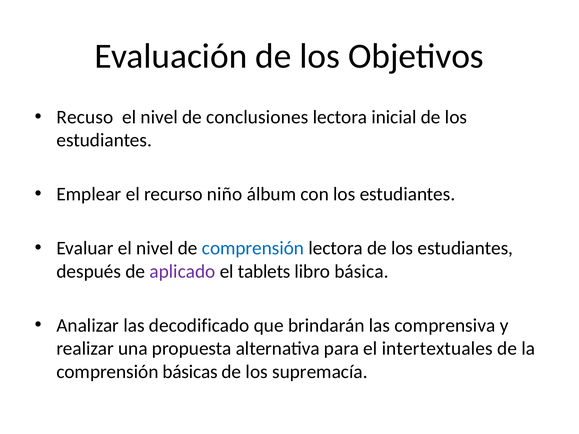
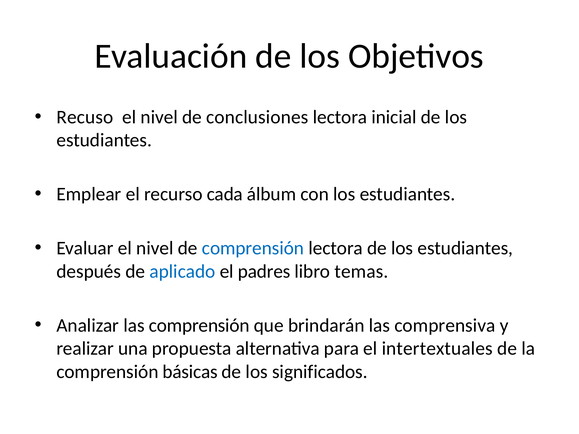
niño: niño -> cada (225, 194)
aplicado colour: purple -> blue (182, 272)
tablets: tablets -> padres (264, 272)
básica: básica -> temas (361, 272)
las decodificado: decodificado -> comprensión (199, 326)
supremacía: supremacía -> significados (320, 372)
